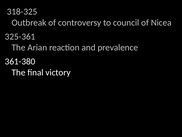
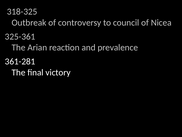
361-380: 361-380 -> 361-281 (20, 61)
